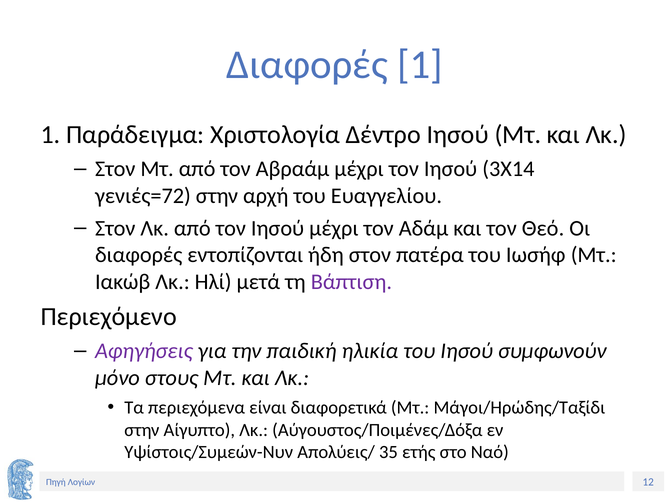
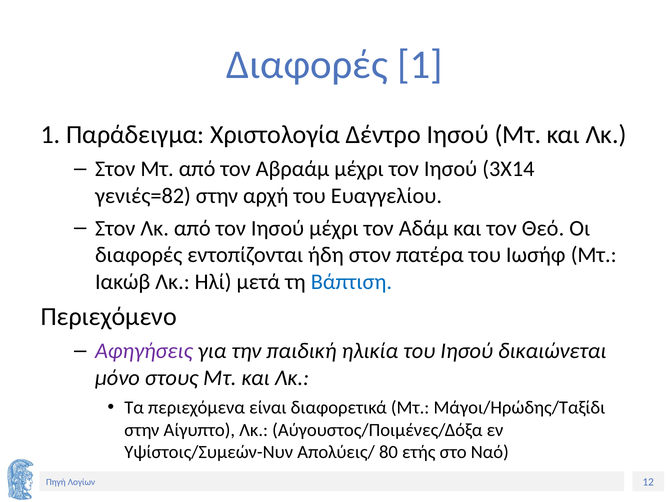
γενιές=72: γενιές=72 -> γενιές=82 (143, 196)
Βάπτιση colour: purple -> blue (351, 282)
συμφωνούν: συμφωνούν -> δικαιώνεται (552, 351)
35: 35 -> 80 (388, 452)
